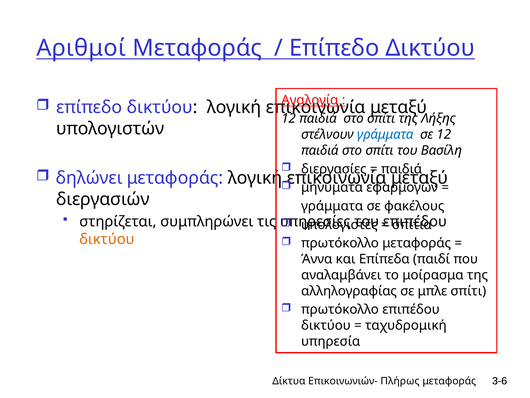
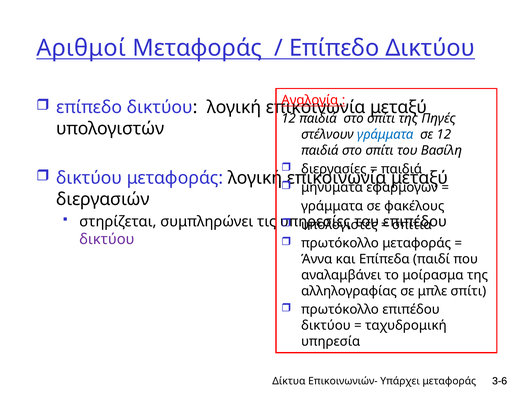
Λήξης: Λήξης -> Πηγές (439, 118)
δηλώνει: δηλώνει -> δικτύου (89, 178)
δικτύου colour: orange -> purple (107, 239)
Πλήρως: Πλήρως -> Υπάρχει (400, 380)
